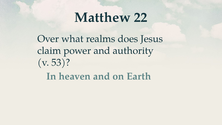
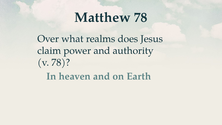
Matthew 22: 22 -> 78 (141, 17)
v 53: 53 -> 78 (61, 62)
